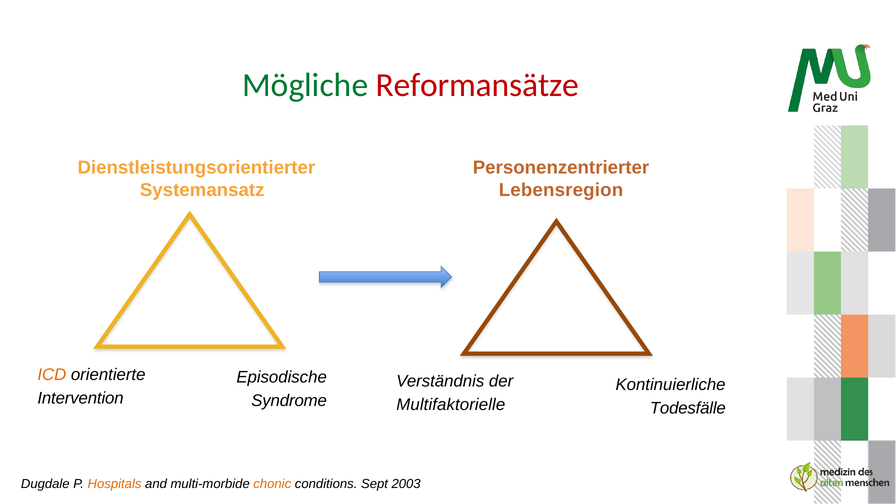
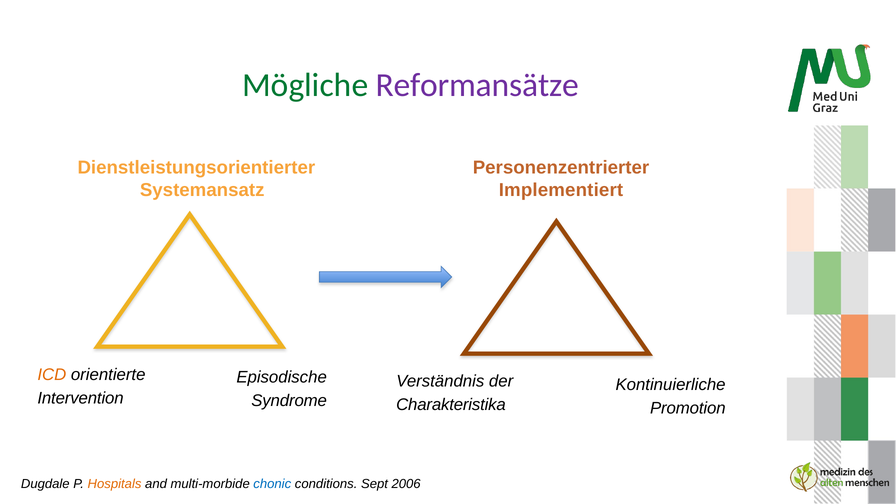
Reformansätze colour: red -> purple (477, 85)
Lebensregion: Lebensregion -> Implementiert (561, 190)
Multifaktorielle: Multifaktorielle -> Charakteristika (451, 405)
Todesfälle: Todesfälle -> Promotion (688, 408)
chonic colour: orange -> blue (272, 484)
2003: 2003 -> 2006 (406, 484)
